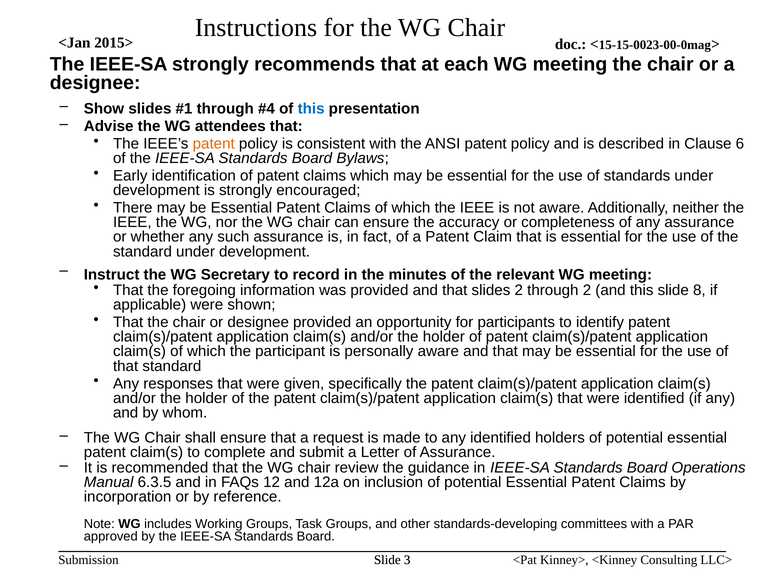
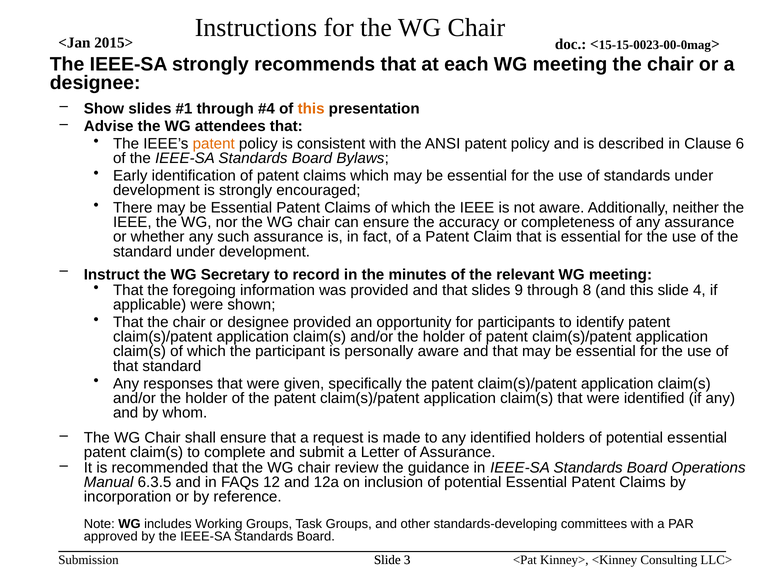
this colour: blue -> orange (311, 109)
slides 2: 2 -> 9 (519, 290)
through 2: 2 -> 8 (587, 290)
8: 8 -> 4 (699, 290)
